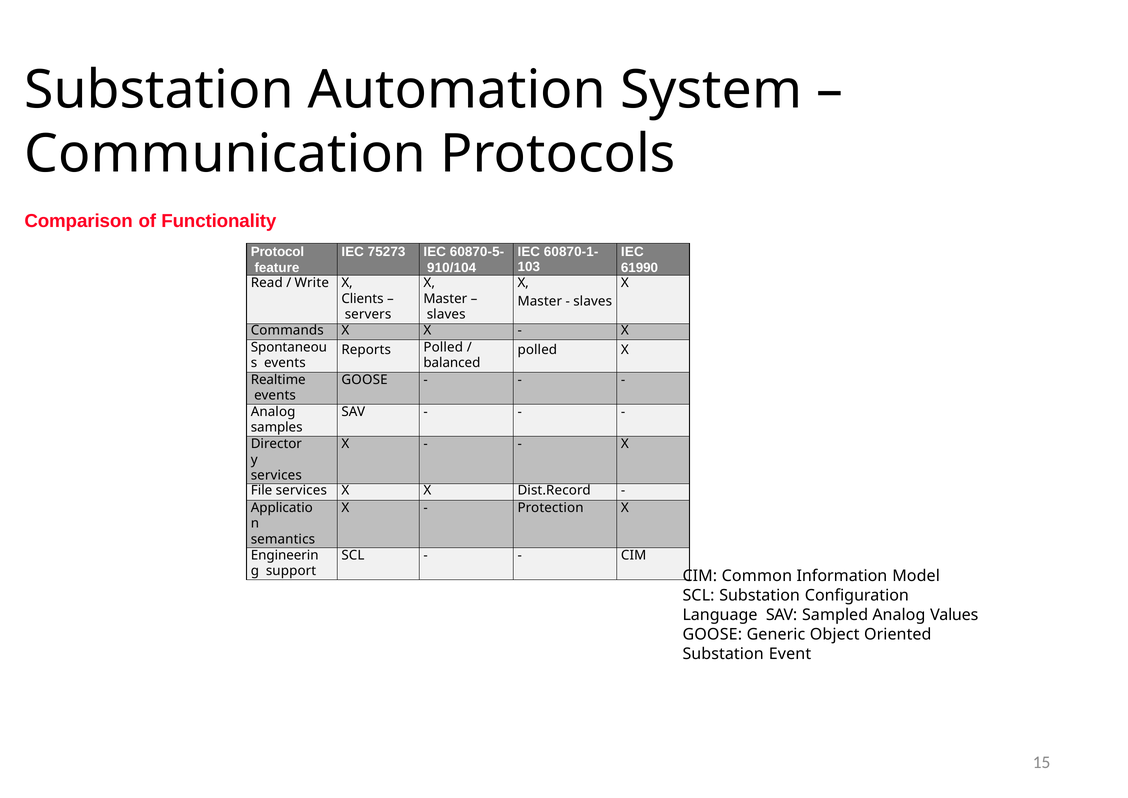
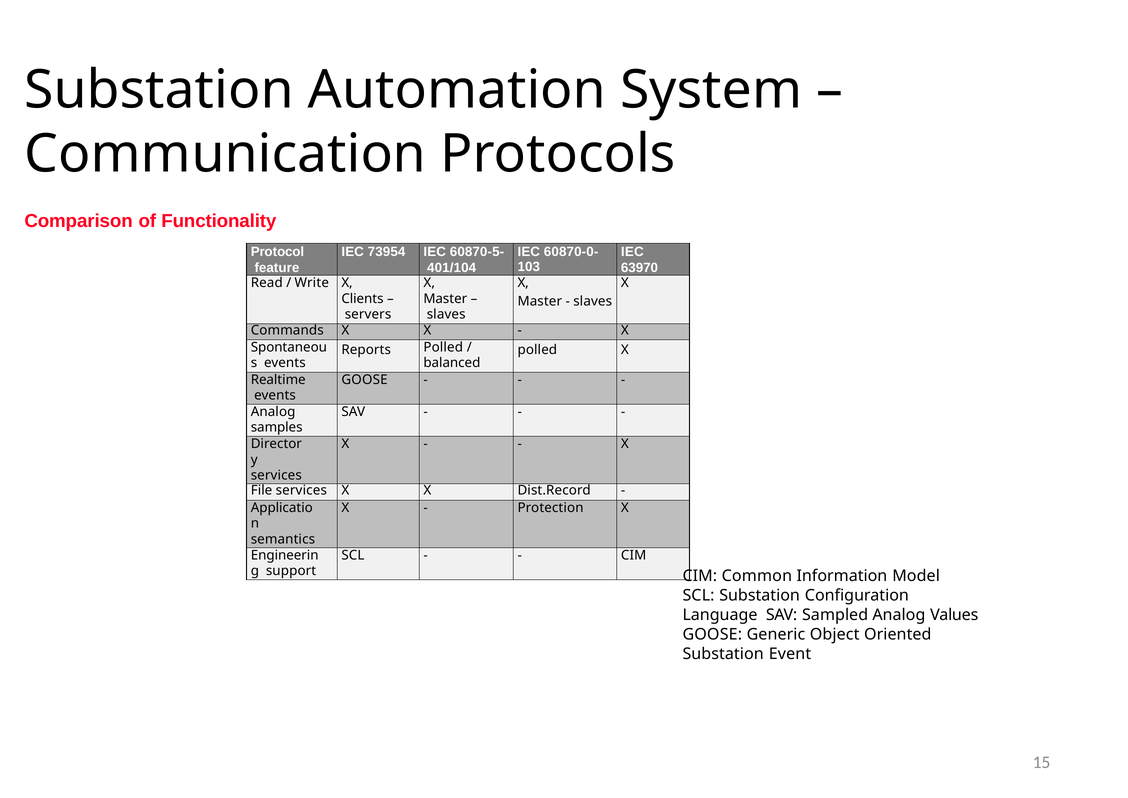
60870-1-: 60870-1- -> 60870-0- (571, 252)
75273: 75273 -> 73954 (387, 252)
910/104: 910/104 -> 401/104 (452, 268)
61990: 61990 -> 63970 (640, 268)
